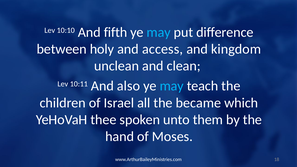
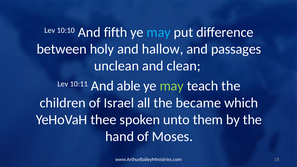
access: access -> hallow (163, 49)
kingdom: kingdom -> passages (236, 49)
also: also -> able (129, 86)
may colour: light blue -> light green (172, 86)
